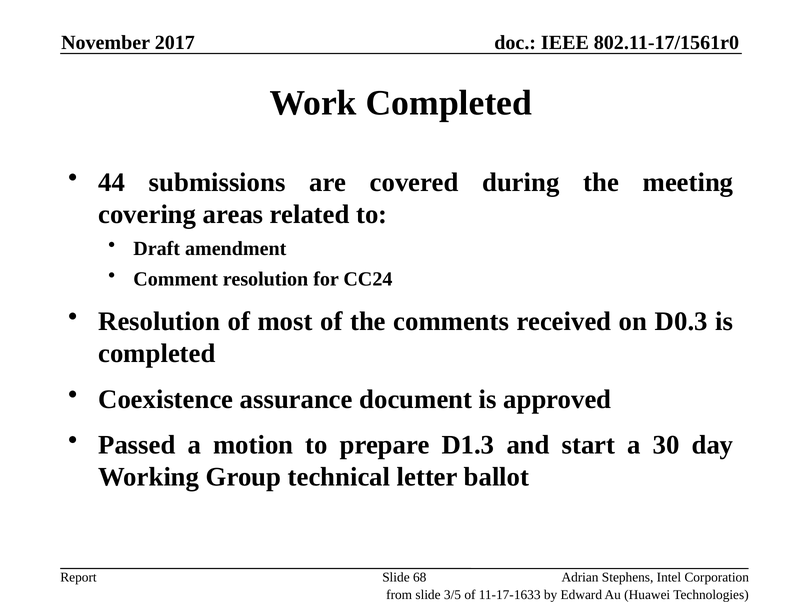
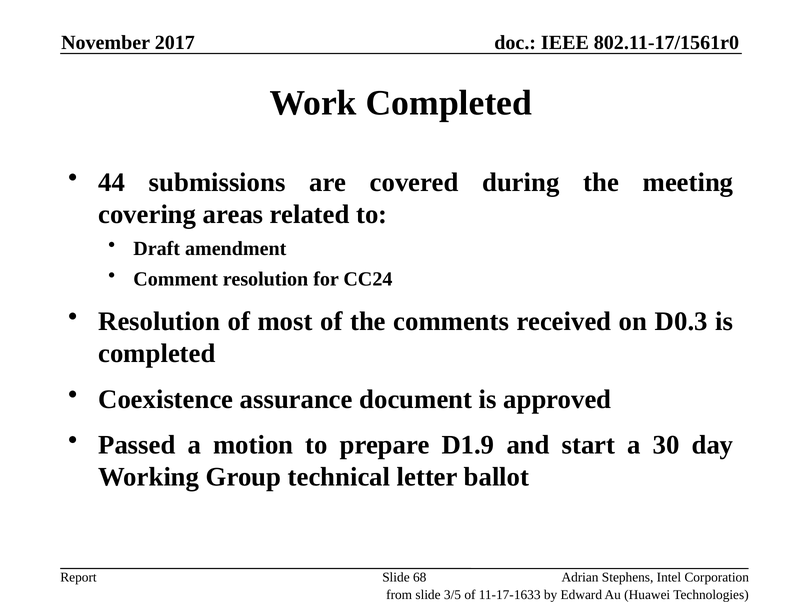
D1.3: D1.3 -> D1.9 (468, 445)
